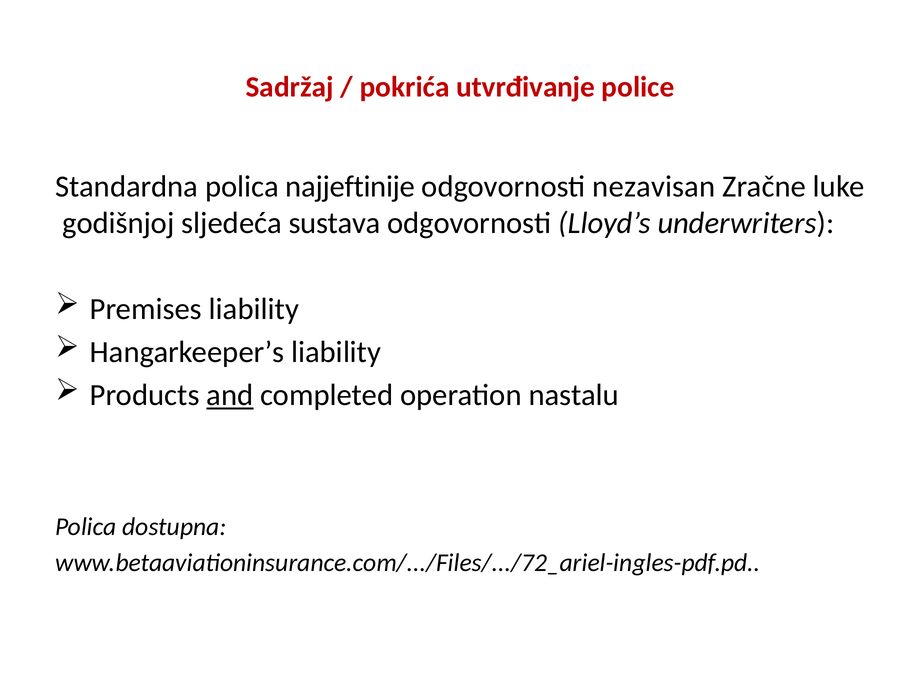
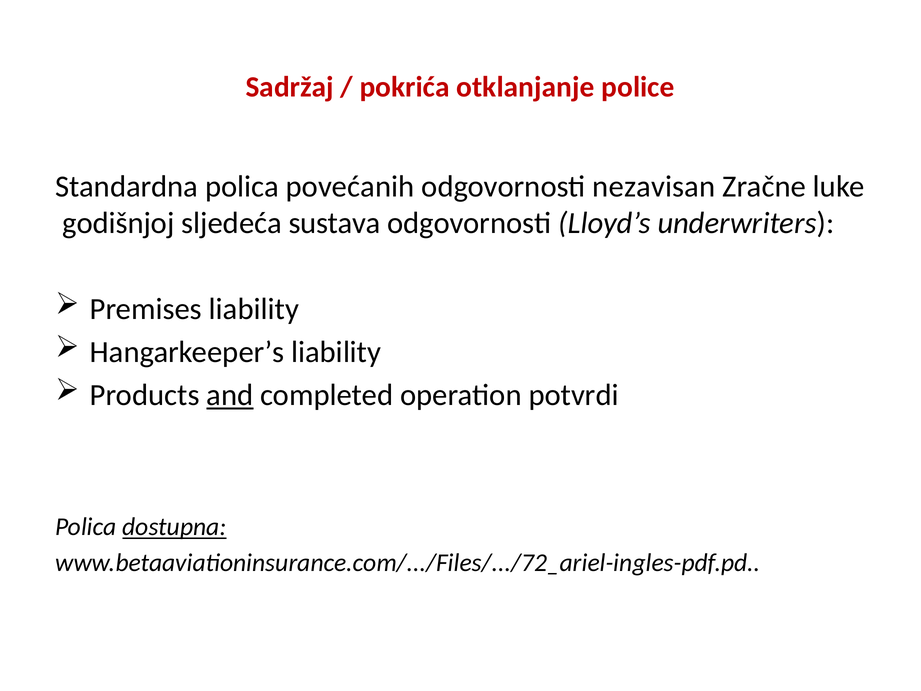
utvrđivanje: utvrđivanje -> otklanjanje (526, 87)
najjeftinije: najjeftinije -> povećanih (350, 186)
nastalu: nastalu -> potvrdi (574, 395)
dostupna underline: none -> present (174, 527)
